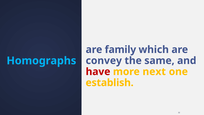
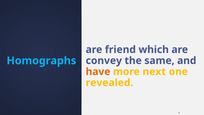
family: family -> friend (120, 49)
have colour: red -> orange (98, 72)
establish: establish -> revealed (110, 83)
